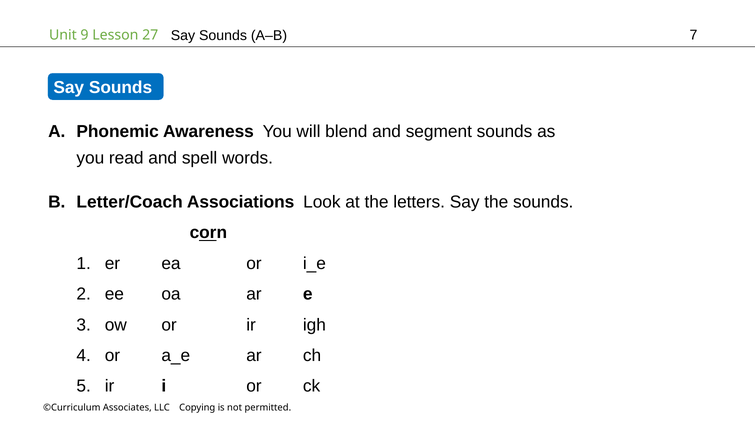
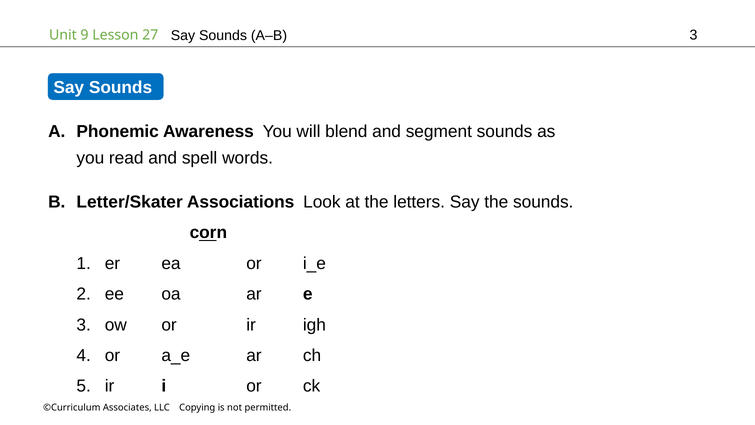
7: 7 -> 3 (694, 35)
Letter/Coach: Letter/Coach -> Letter/Skater (130, 202)
